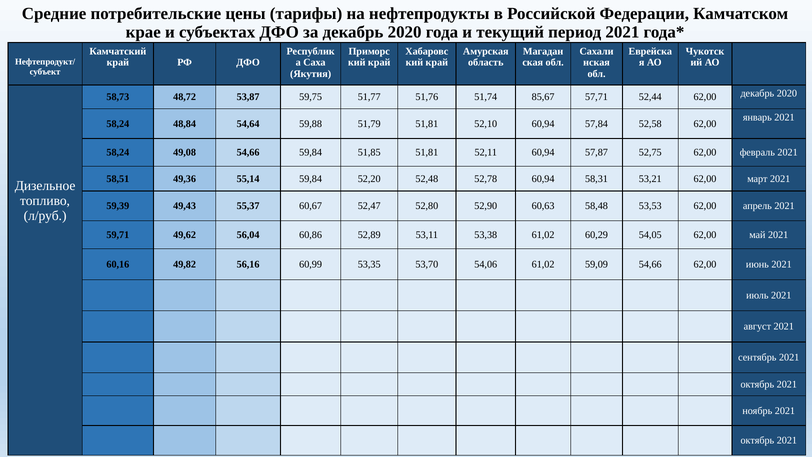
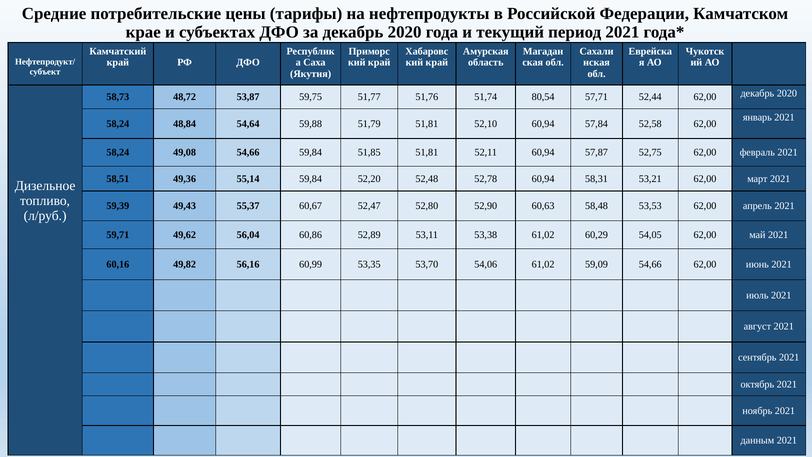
85,67: 85,67 -> 80,54 (543, 97)
октябрь: октябрь -> данным (757, 440)
